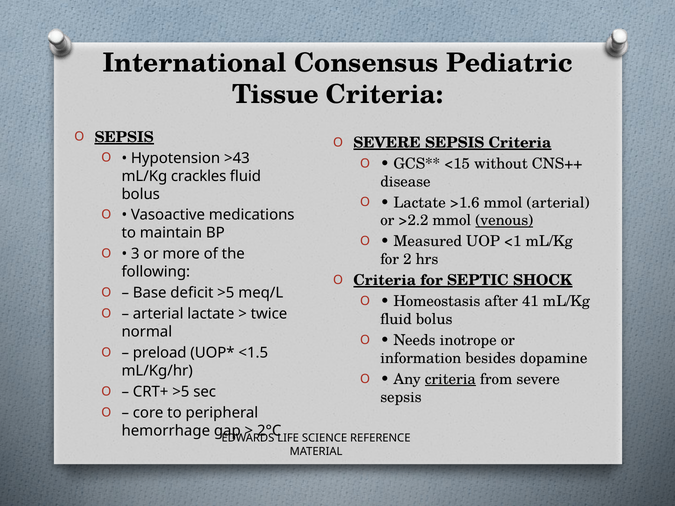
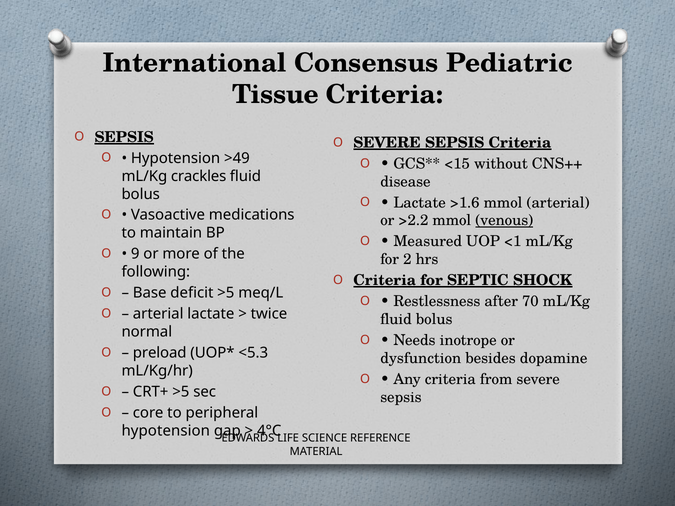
>43: >43 -> >49 (237, 158)
3: 3 -> 9 (135, 254)
Homeostasis: Homeostasis -> Restlessness (437, 301)
41: 41 -> 70 (530, 301)
<1.5: <1.5 -> <5.3 (253, 353)
information: information -> dysfunction (421, 358)
criteria underline: present -> none (450, 379)
hemorrhage: hemorrhage -> hypotension (166, 431)
2°C: 2°C -> 4°C (269, 431)
